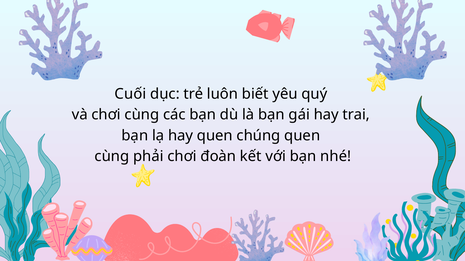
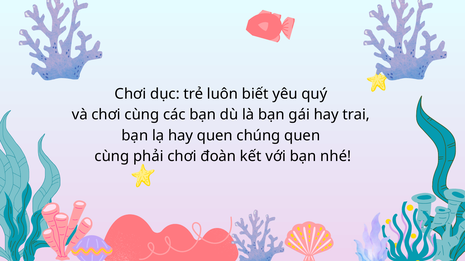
Cuối: Cuối -> Chơi (130, 94)
